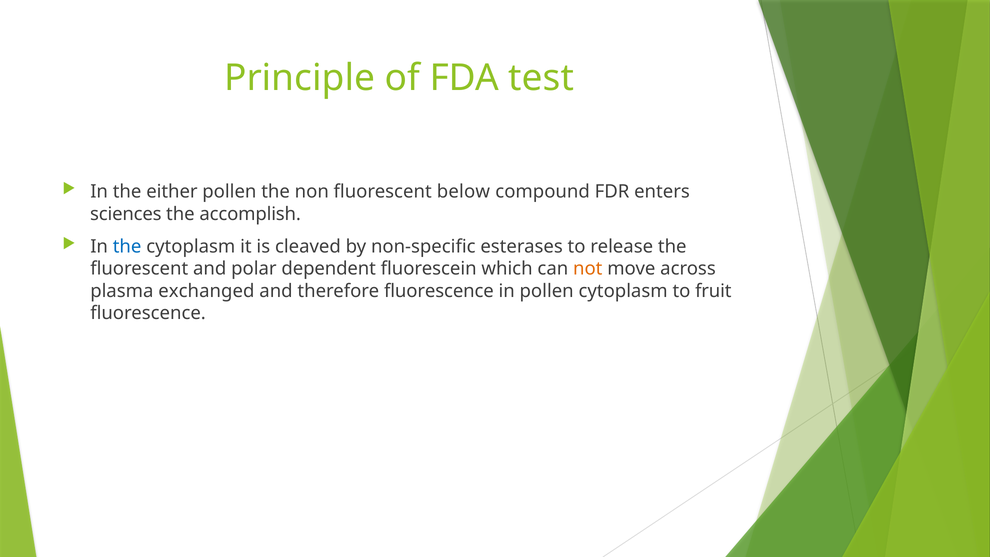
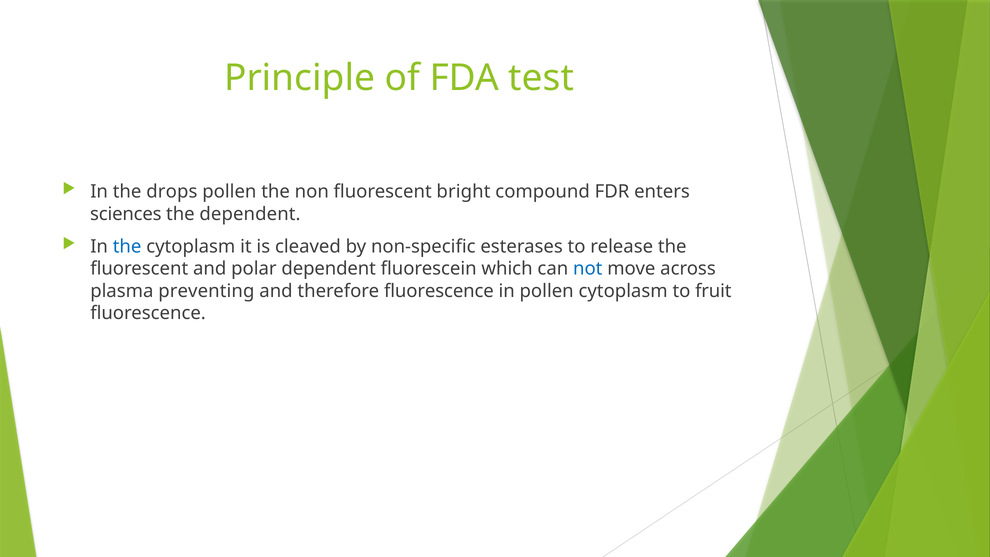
either: either -> drops (172, 192)
below: below -> bright (464, 192)
the accomplish: accomplish -> dependent (250, 214)
not colour: orange -> blue (588, 269)
exchanged: exchanged -> preventing (206, 291)
